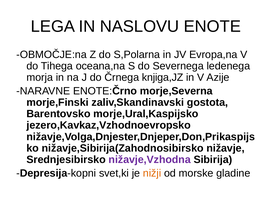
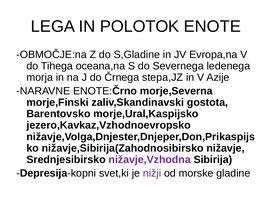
NASLOVU: NASLOVU -> POLOTOK (140, 26)
S,Polarna: S,Polarna -> S,Gladine (137, 55)
knjiga,JZ: knjiga,JZ -> stepa,JZ (163, 77)
nižji colour: orange -> purple (152, 173)
